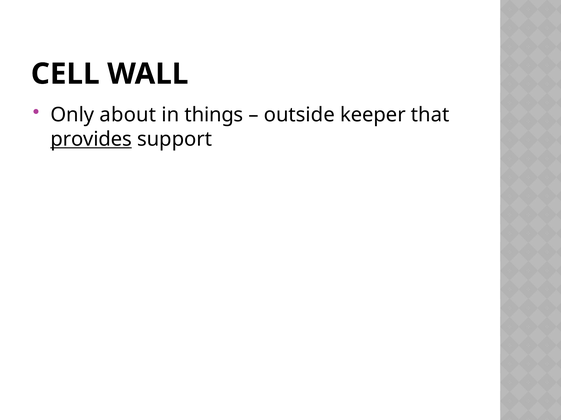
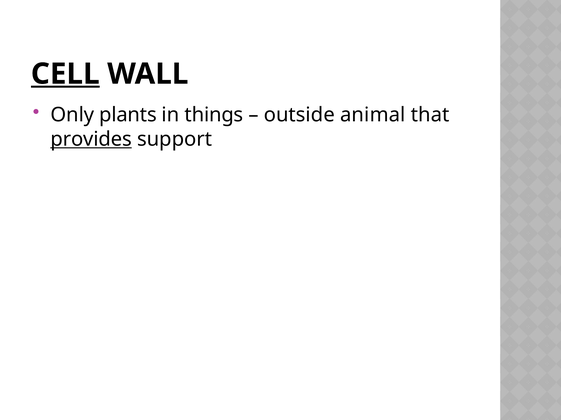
CELL underline: none -> present (65, 74)
about: about -> plants (128, 115)
keeper: keeper -> animal (373, 115)
